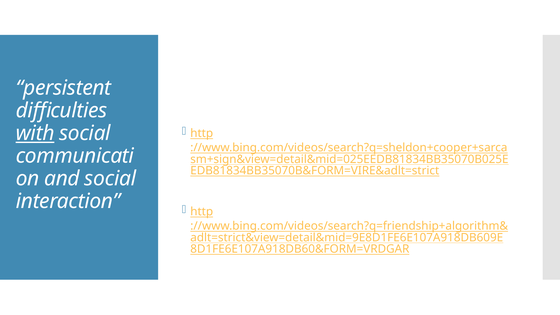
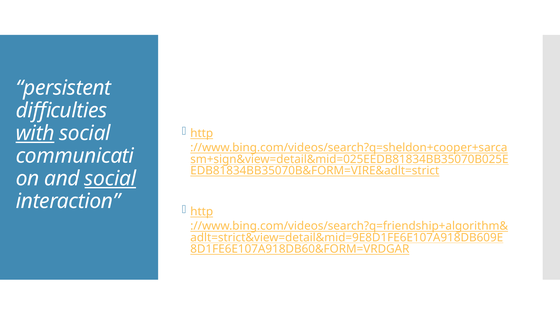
social underline: none -> present (110, 179)
